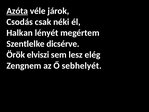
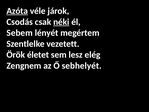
néki underline: none -> present (61, 22)
Halkan: Halkan -> Sebem (20, 33)
dicsérve: dicsérve -> vezetett (63, 44)
elviszi: elviszi -> életet (38, 55)
